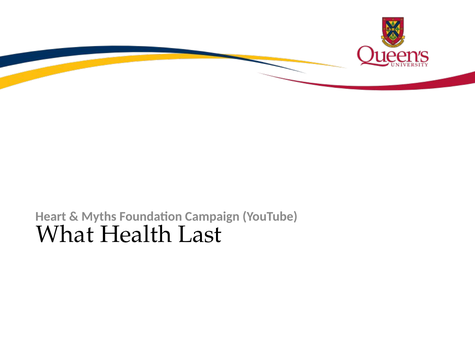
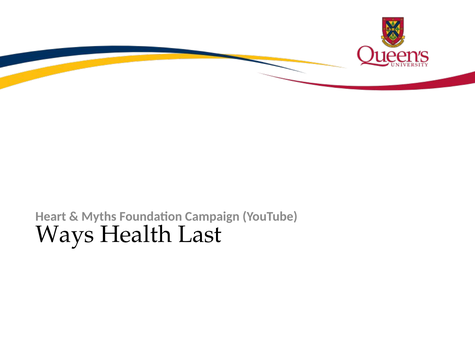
What: What -> Ways (65, 235)
